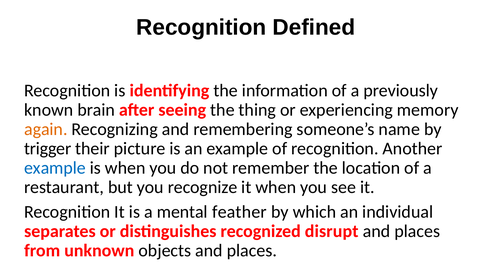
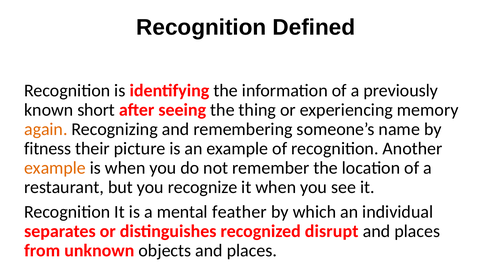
brain: brain -> short (96, 110)
trigger: trigger -> fitness (48, 148)
example colour: blue -> orange (55, 168)
